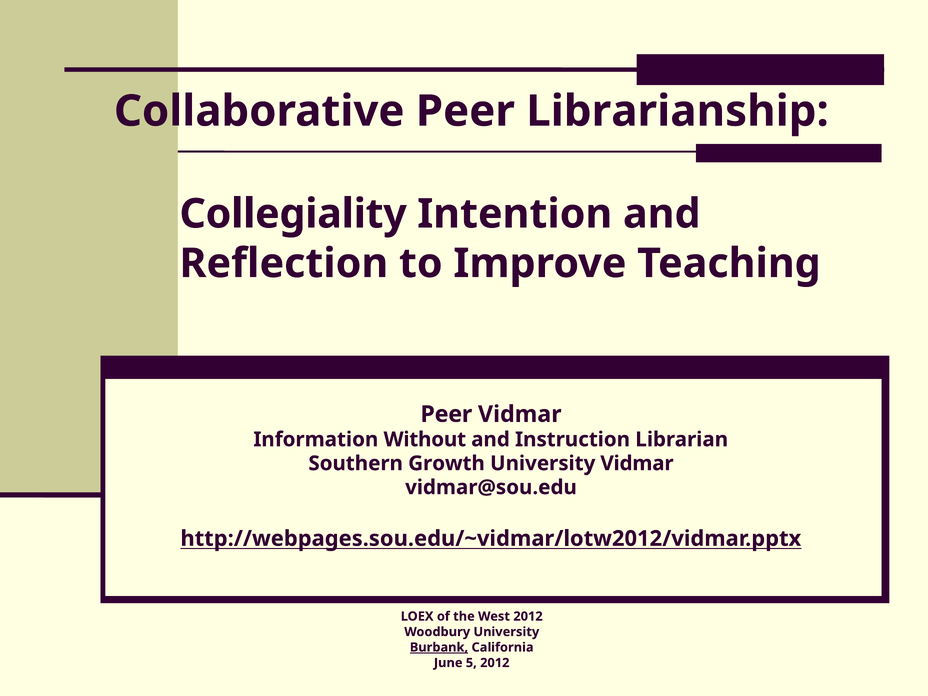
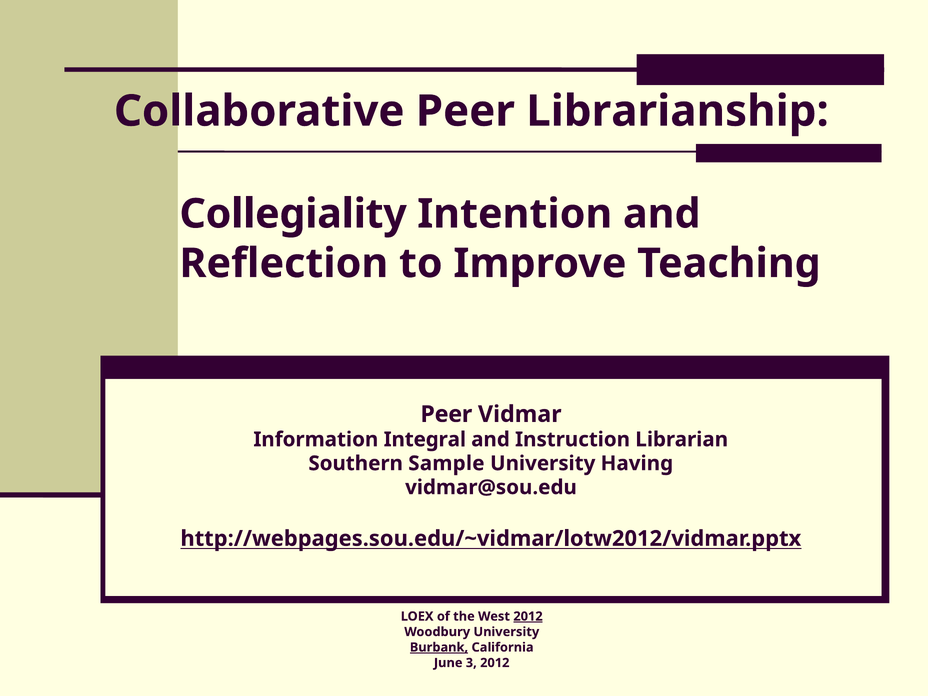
Without: Without -> Integral (425, 439)
Growth: Growth -> Sample (446, 463)
University Vidmar: Vidmar -> Having (637, 463)
2012 underline: none -> present (528, 616)
5: 5 -> 3 (471, 663)
